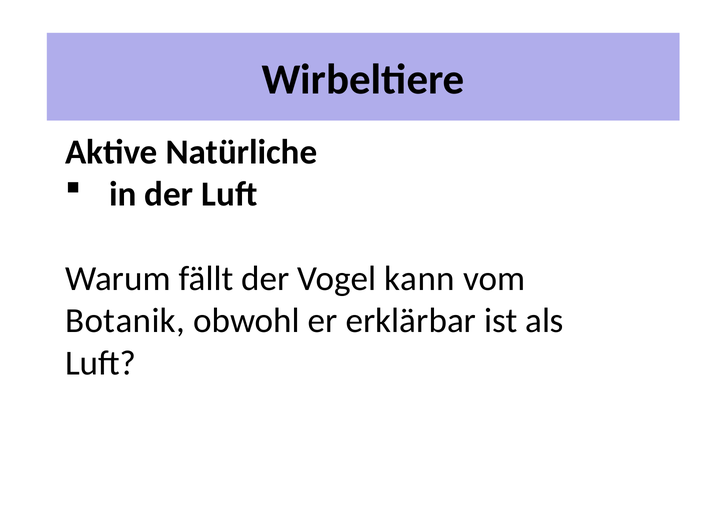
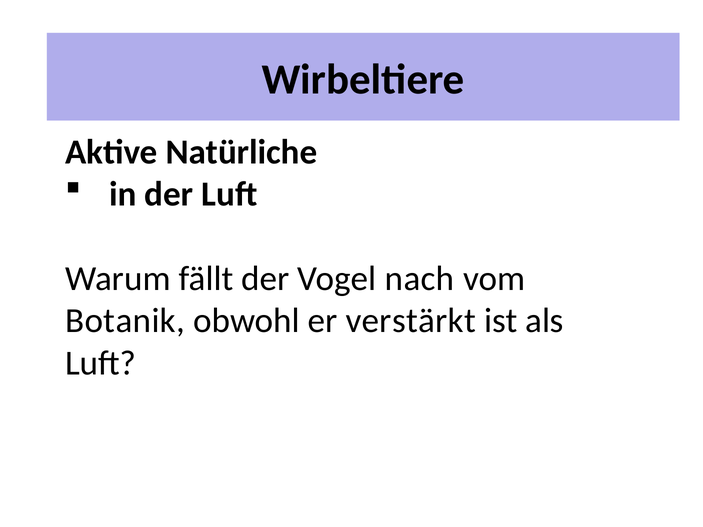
kann: kann -> nach (420, 279)
erklärbar: erklärbar -> verstärkt (411, 321)
